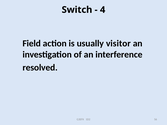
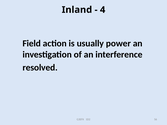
Switch: Switch -> Inland (77, 10)
visitor: visitor -> power (118, 44)
